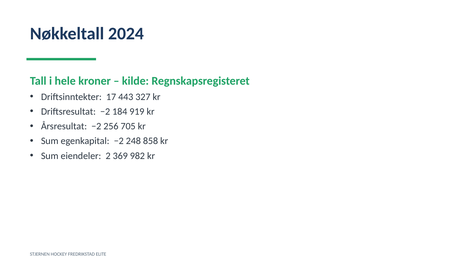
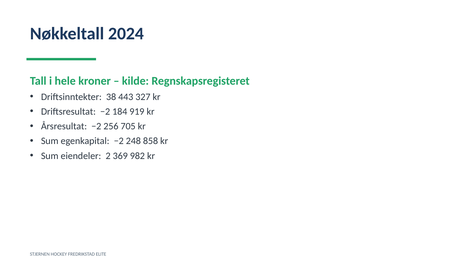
17: 17 -> 38 (111, 97)
